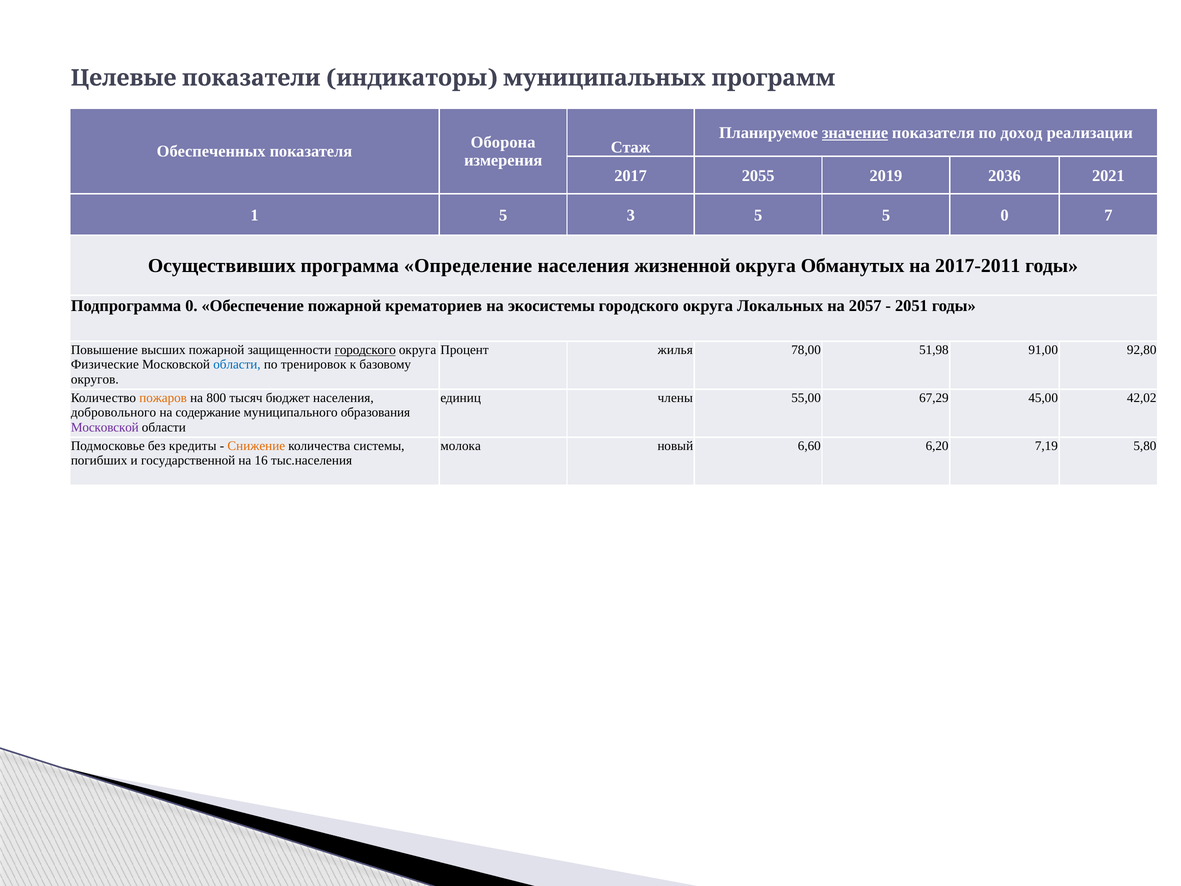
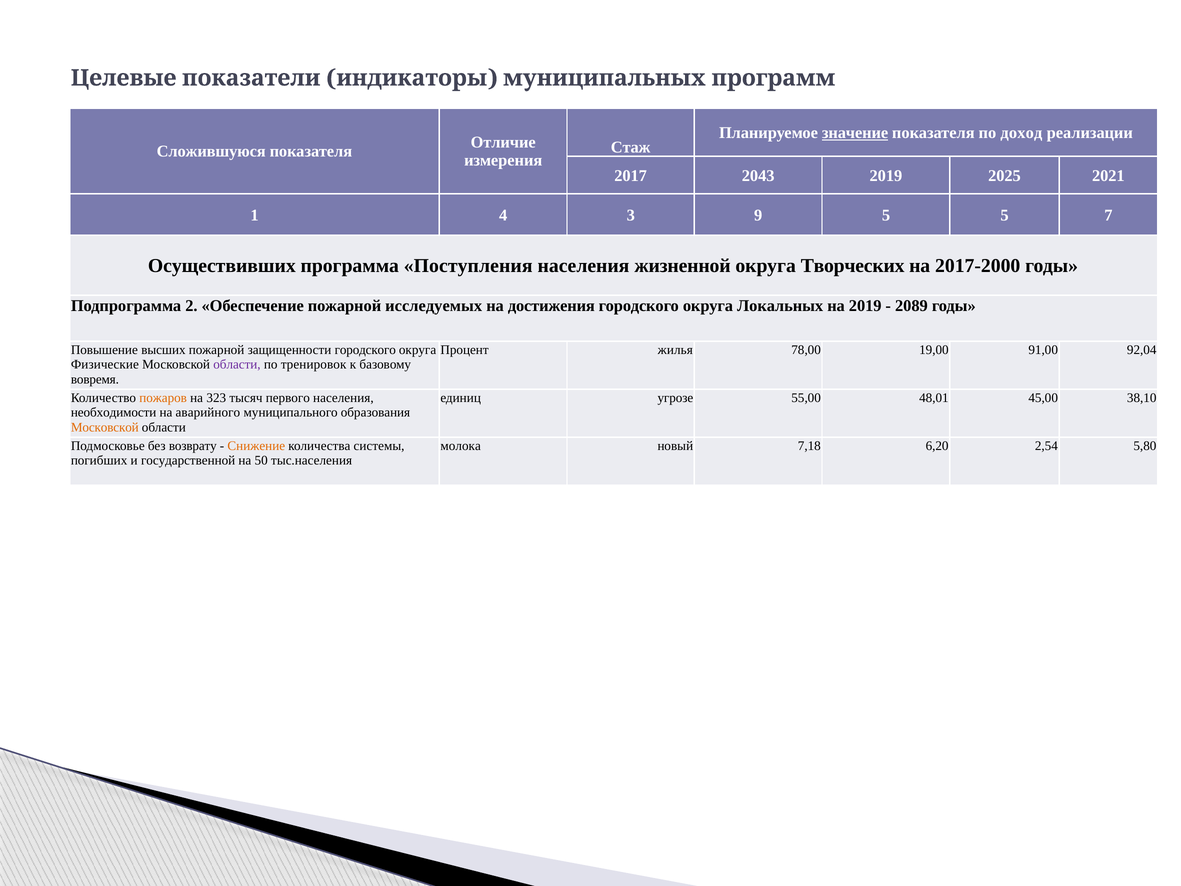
Оборона: Оборона -> Отличие (503, 142)
Обеспеченных: Обеспеченных -> Сложившуюся (211, 152)
2055: 2055 -> 2043 (758, 176)
2036: 2036 -> 2025 (1004, 176)
1 5: 5 -> 4 (503, 215)
3 5: 5 -> 9 (758, 215)
5 0: 0 -> 5 (1005, 215)
Определение: Определение -> Поступления (468, 266)
Обманутых: Обманутых -> Творческих (853, 266)
2017-2011: 2017-2011 -> 2017-2000 (978, 266)
Подпрограмма 0: 0 -> 2 (191, 306)
крематориев: крематориев -> исследуемых (434, 306)
экосистемы: экосистемы -> достижения (551, 306)
на 2057: 2057 -> 2019 (865, 306)
2051: 2051 -> 2089 (911, 306)
городского underline: present -> none (365, 350)
51,98: 51,98 -> 19,00 (934, 350)
92,80: 92,80 -> 92,04 (1142, 350)
области colour: blue -> purple (237, 365)
округов: округов -> вовремя (95, 379)
800: 800 -> 323 (216, 398)
бюджет: бюджет -> первого (288, 398)
члены: члены -> угрозе (675, 398)
67,29: 67,29 -> 48,01 (934, 398)
42,02: 42,02 -> 38,10 (1142, 398)
добровольного: добровольного -> необходимости (114, 413)
содержание: содержание -> аварийного (208, 413)
Московской colour: purple -> orange (105, 427)
кредиты: кредиты -> возврату (193, 446)
6,60: 6,60 -> 7,18 (809, 446)
7,19: 7,19 -> 2,54 (1046, 446)
16: 16 -> 50 (261, 460)
